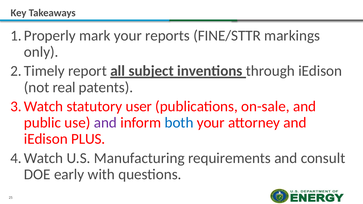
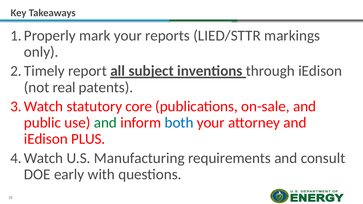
FINE/STTR: FINE/STTR -> LIED/STTR (227, 36)
user: user -> core (139, 106)
and colour: purple -> green (105, 123)
